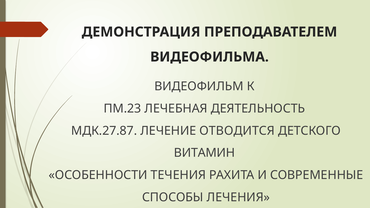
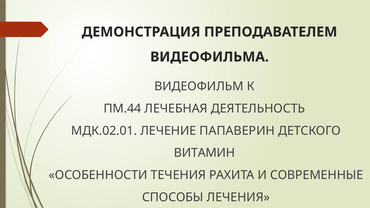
ПМ.23: ПМ.23 -> ПМ.44 (122, 109)
МДК.27.87: МДК.27.87 -> МДК.02.01 (104, 131)
ОТВОДИТСЯ: ОТВОДИТСЯ -> ПАПАВЕРИН (237, 131)
